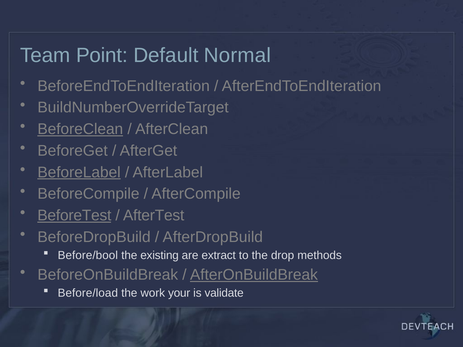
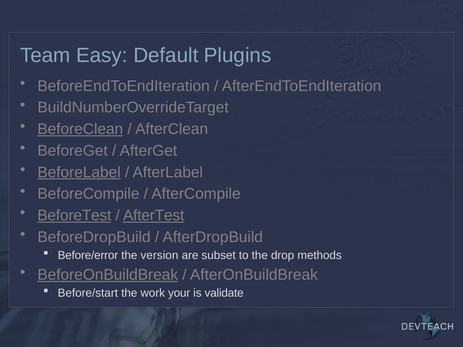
Point: Point -> Easy (102, 55)
Normal: Normal -> Plugins (238, 55)
AfterTest underline: none -> present (154, 216)
Before/bool: Before/bool -> Before/error (88, 255)
existing: existing -> version (159, 255)
extract: extract -> subset (219, 255)
BeforeOnBuildBreak underline: none -> present (108, 275)
AfterOnBuildBreak underline: present -> none (254, 275)
Before/load: Before/load -> Before/start (88, 293)
